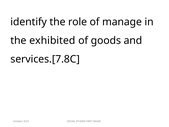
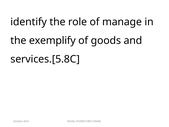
exhibited: exhibited -> exemplify (52, 40)
services.[7.8C: services.[7.8C -> services.[5.8C (45, 59)
